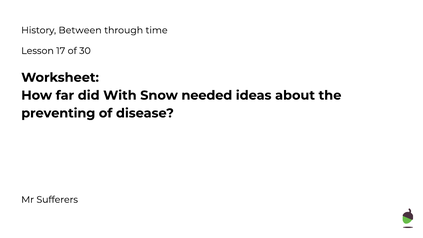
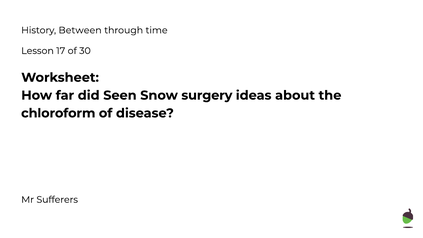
With: With -> Seen (120, 95)
needed: needed -> surgery (207, 95)
preventing: preventing -> chloroform (58, 113)
